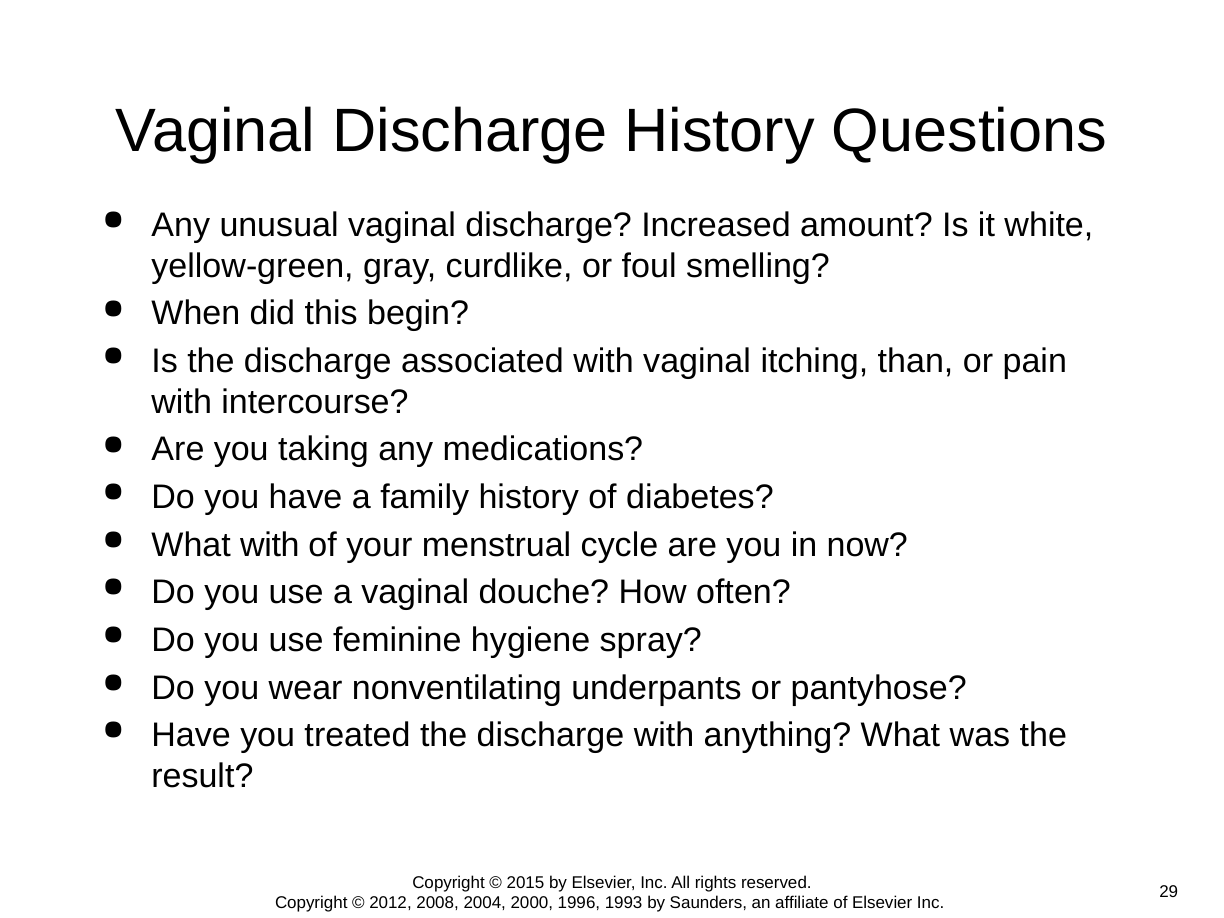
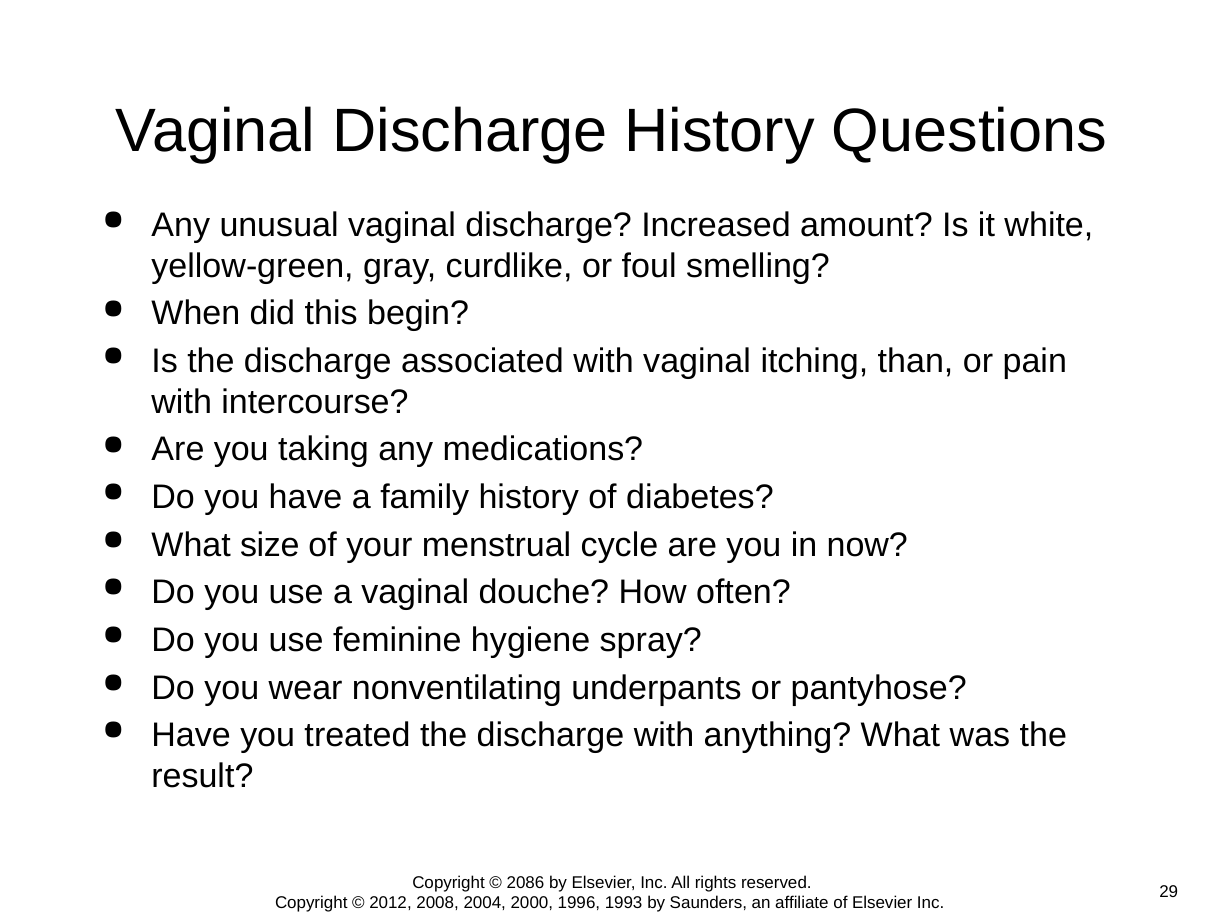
What with: with -> size (270, 545)
2015: 2015 -> 2086 (525, 882)
